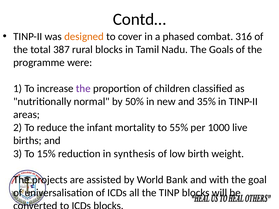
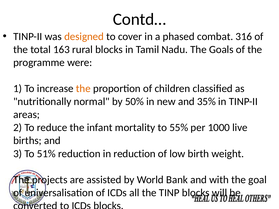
387: 387 -> 163 (61, 50)
the colour: purple -> orange (83, 89)
15%: 15% -> 51% (46, 154)
in synthesis: synthesis -> reduction (135, 154)
